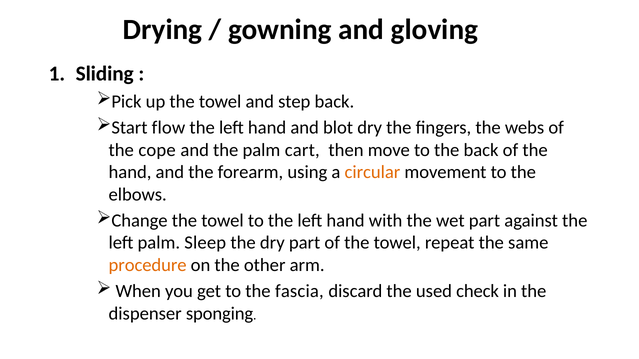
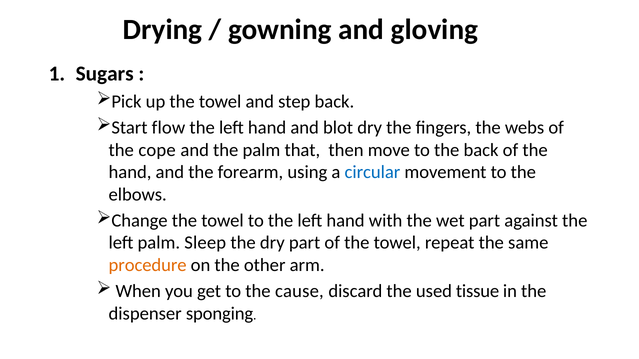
Sliding: Sliding -> Sugars (105, 74)
cart: cart -> that (302, 150)
circular colour: orange -> blue (372, 172)
fascia: fascia -> cause (299, 291)
check: check -> tissue (478, 291)
